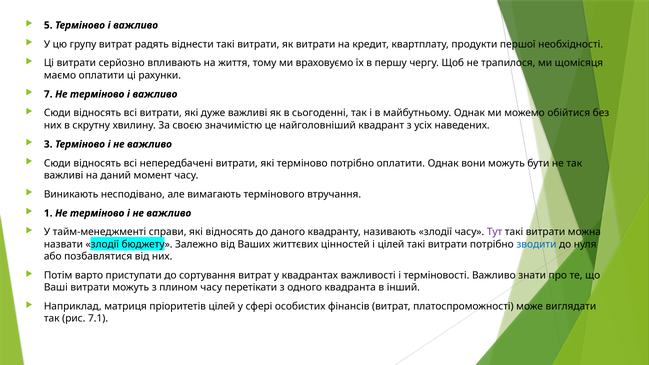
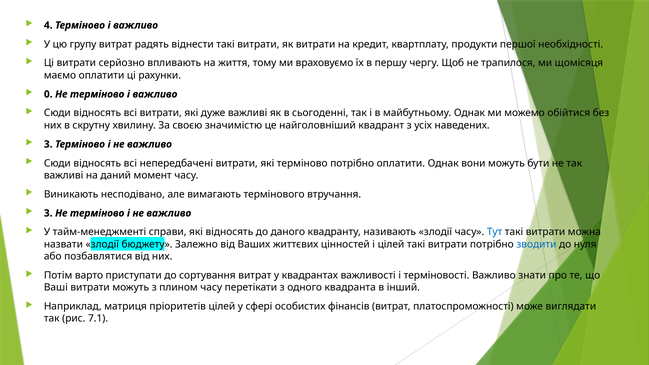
5: 5 -> 4 (48, 25)
7: 7 -> 0 (48, 94)
1: 1 -> 3 (48, 213)
Тут colour: purple -> blue (495, 232)
